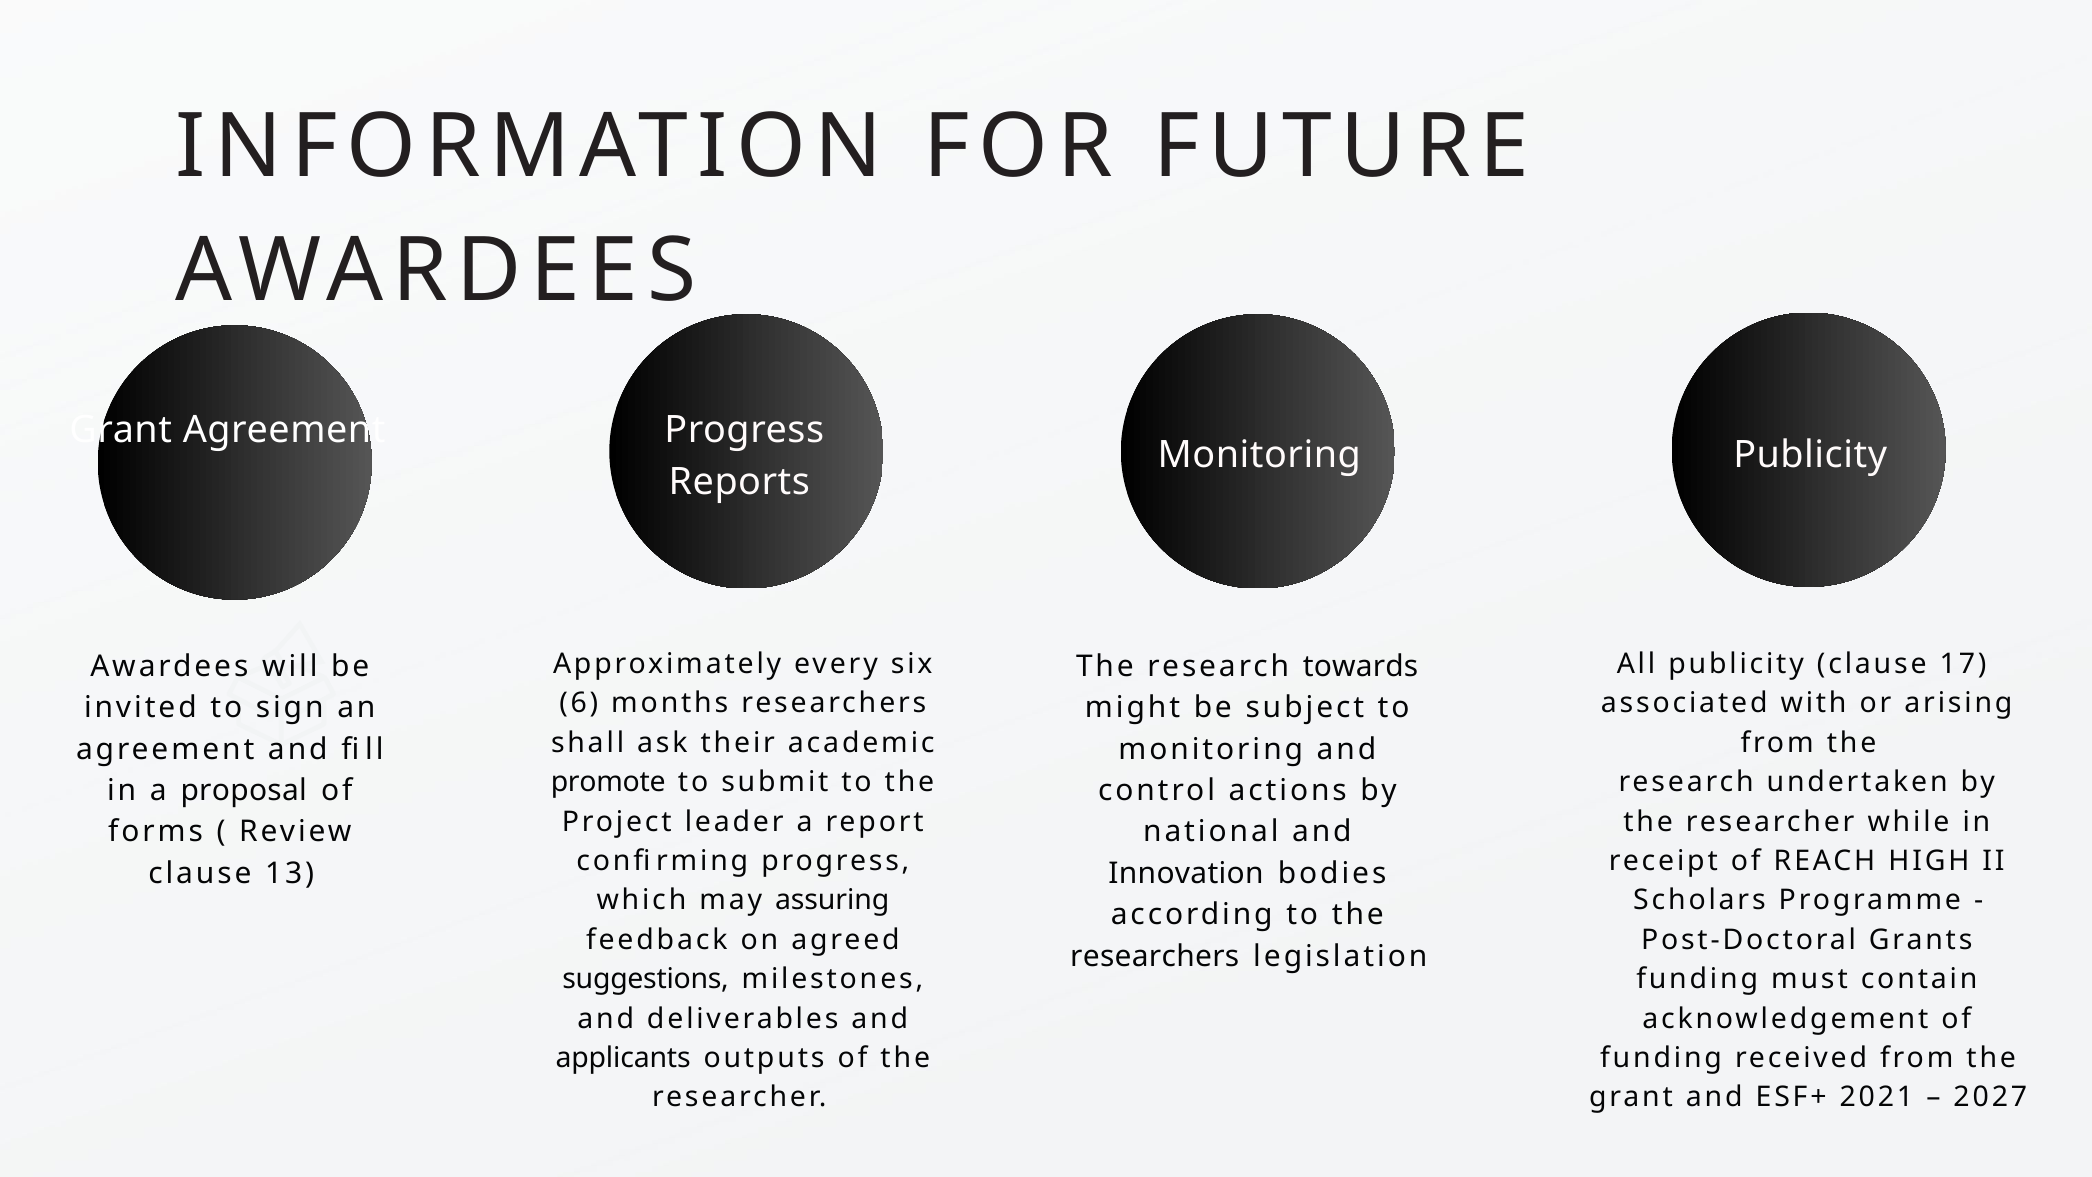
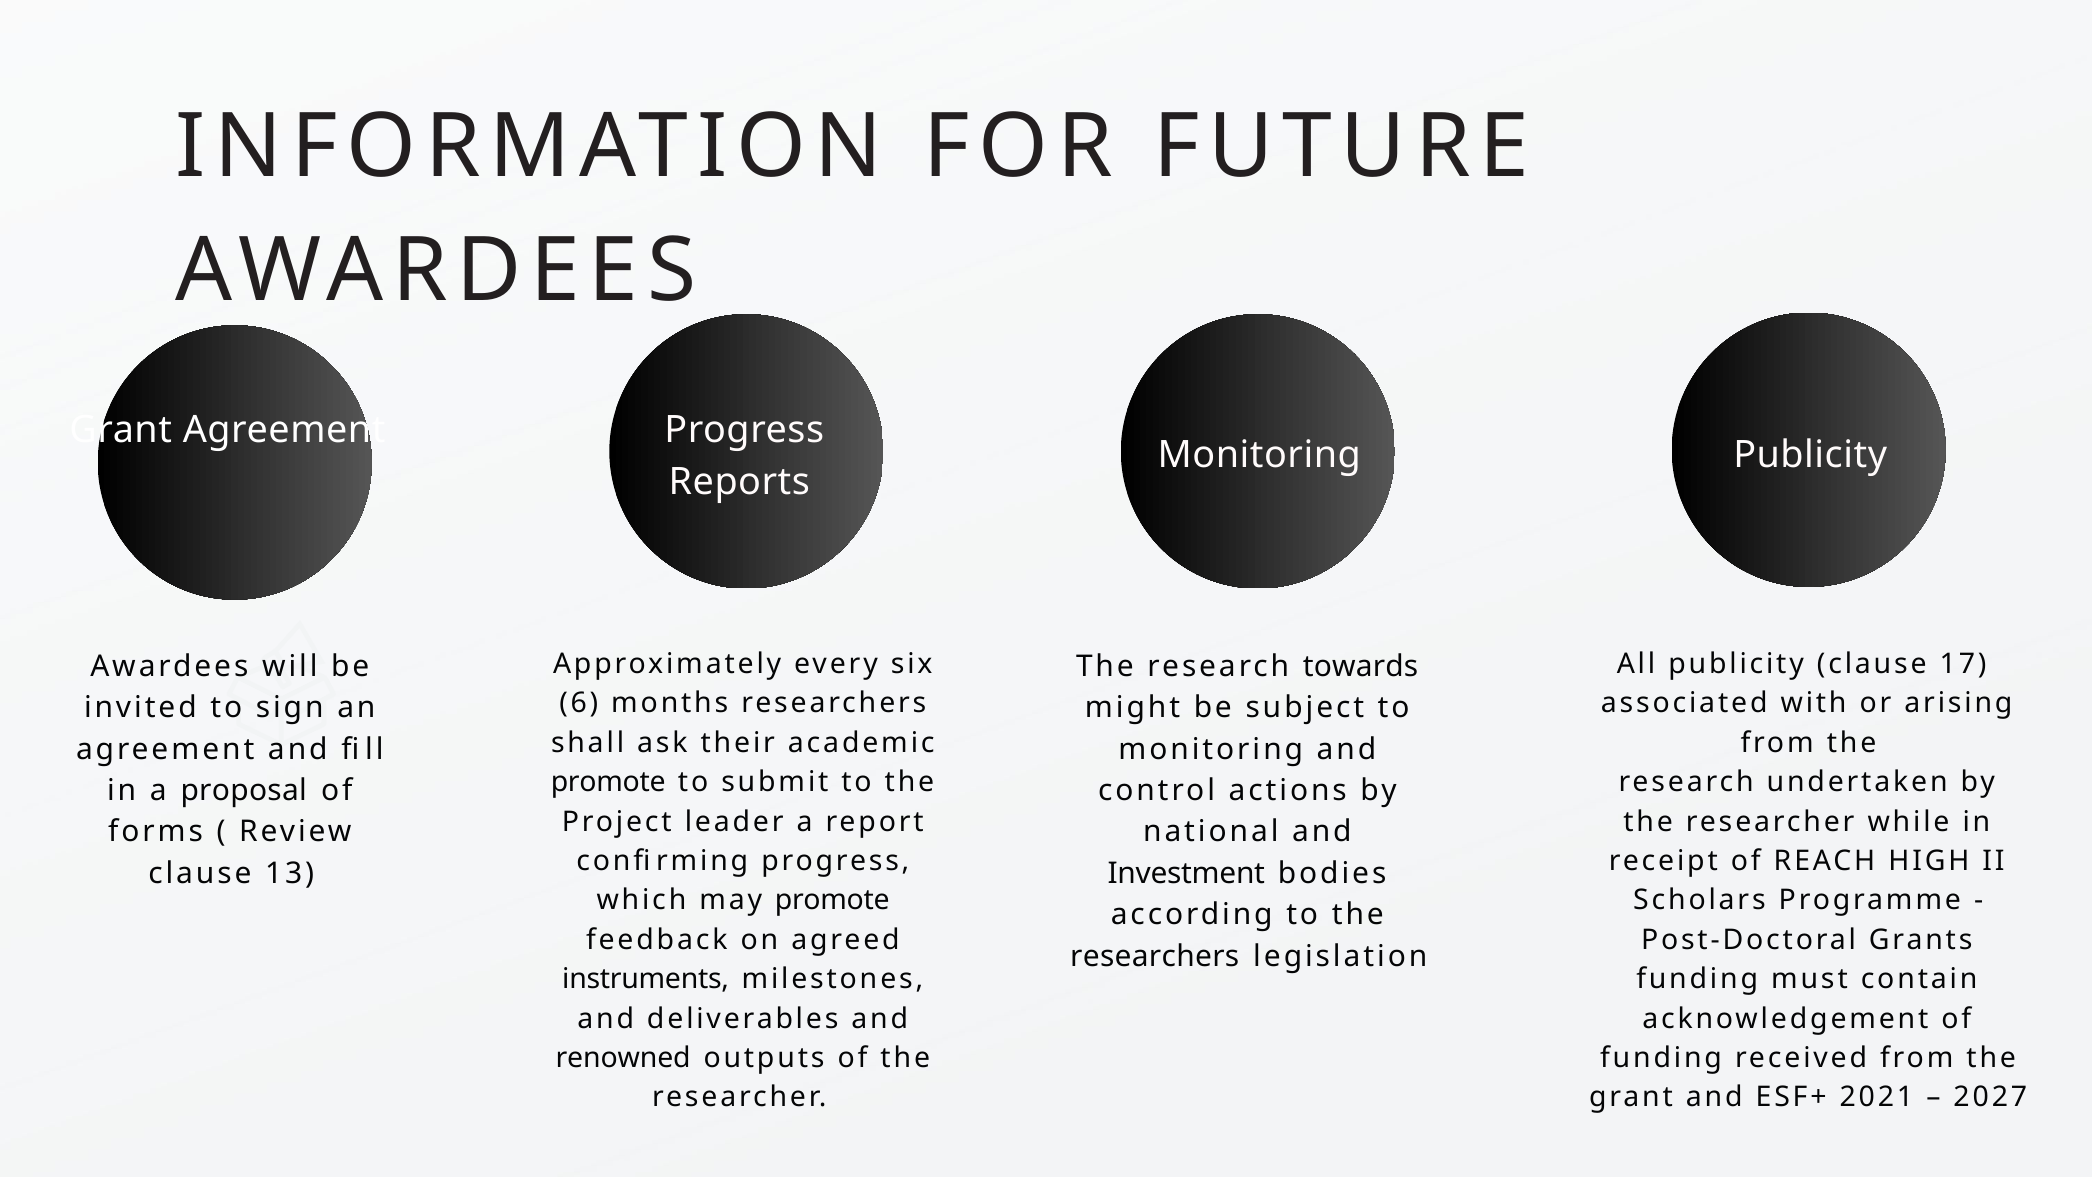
Innovation: Innovation -> Investment (1186, 873)
may assuring: assuring -> promote (832, 900)
suggestions: suggestions -> instruments (646, 979)
applicants: applicants -> renowned (623, 1058)
